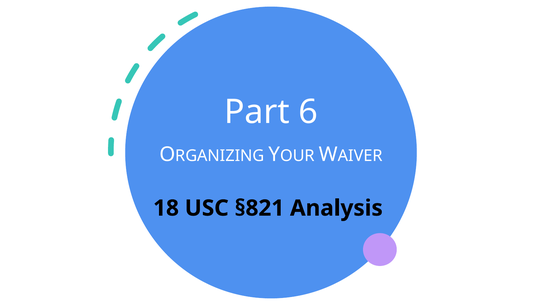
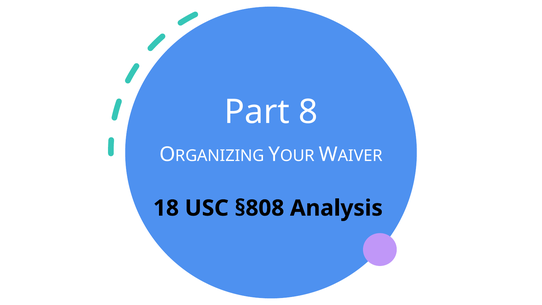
6: 6 -> 8 (308, 112)
§821: §821 -> §808 (259, 208)
